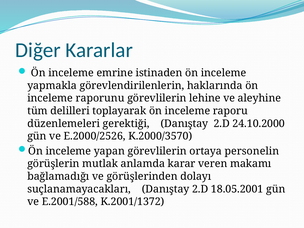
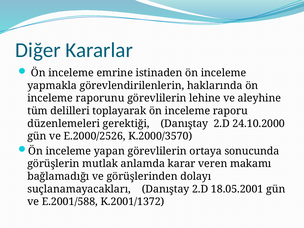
personelin: personelin -> sonucunda (252, 151)
